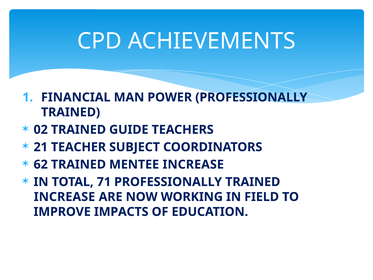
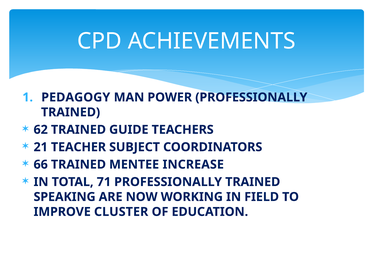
FINANCIAL: FINANCIAL -> PEDAGOGY (76, 97)
02: 02 -> 62 (41, 130)
62: 62 -> 66 (41, 164)
INCREASE: INCREASE -> SPEAKING (65, 197)
IMPACTS: IMPACTS -> CLUSTER (121, 212)
